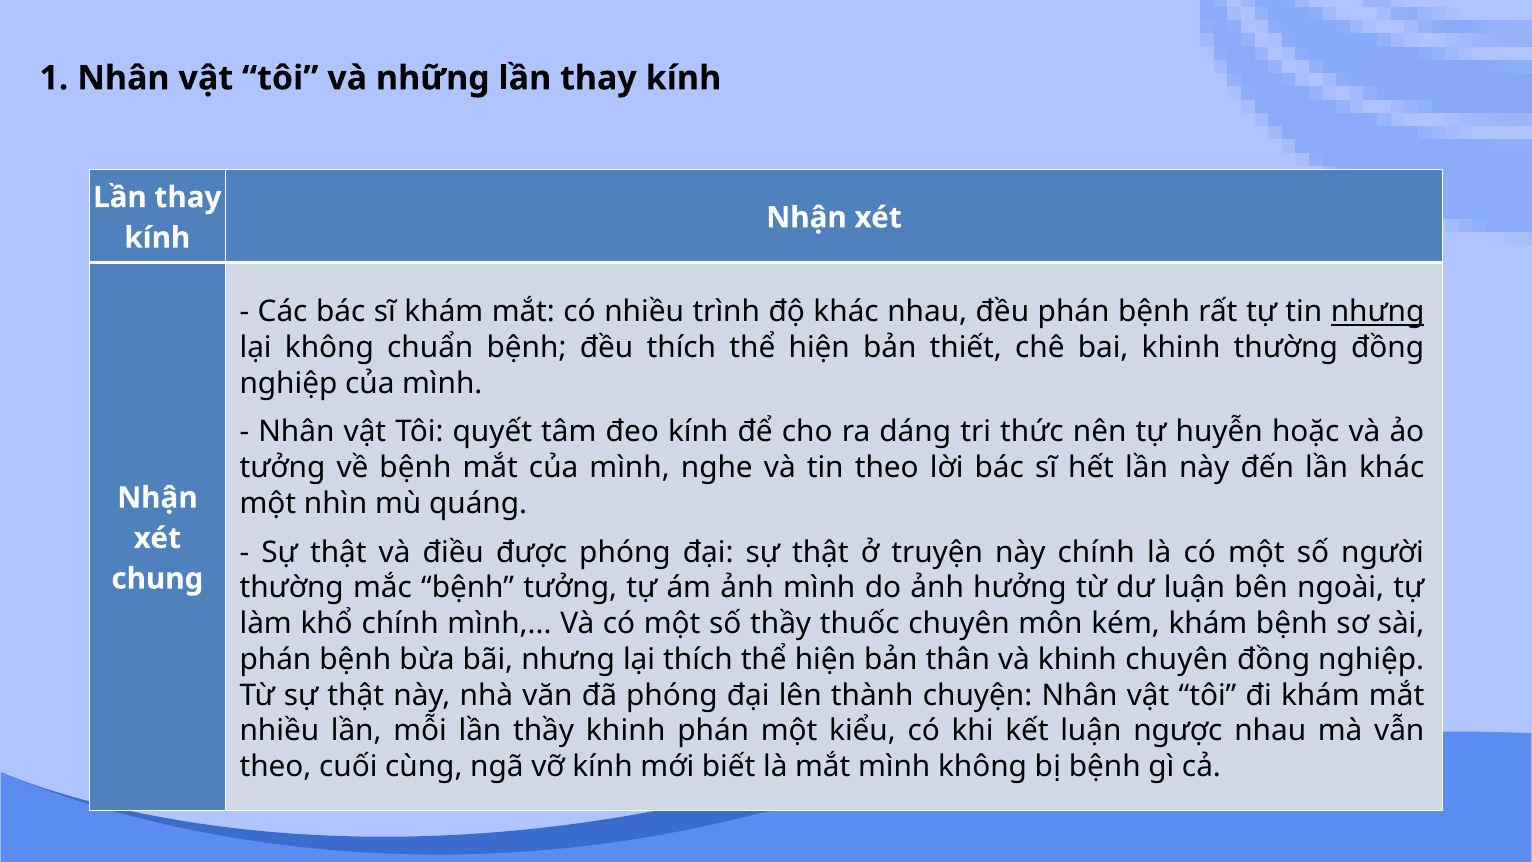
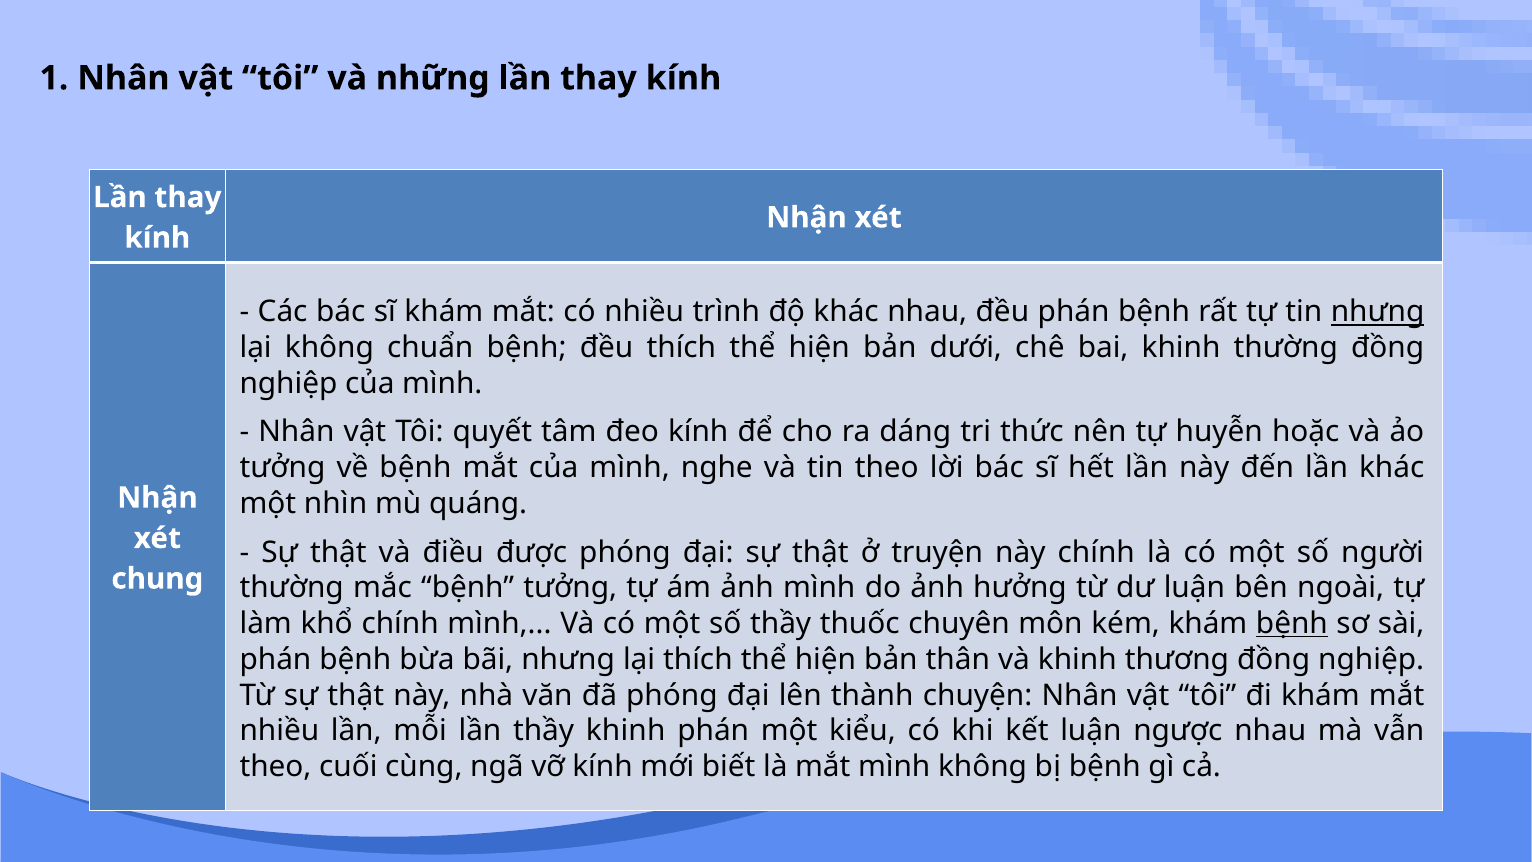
thiết: thiết -> dưới (966, 348)
bệnh underline: none -> present (1292, 624)
khinh chuyên: chuyên -> thương (1177, 659)
